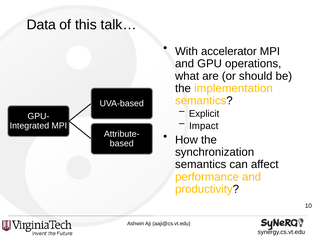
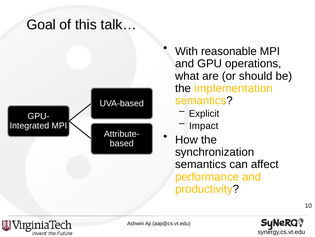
Data: Data -> Goal (41, 25)
accelerator: accelerator -> reasonable (229, 51)
